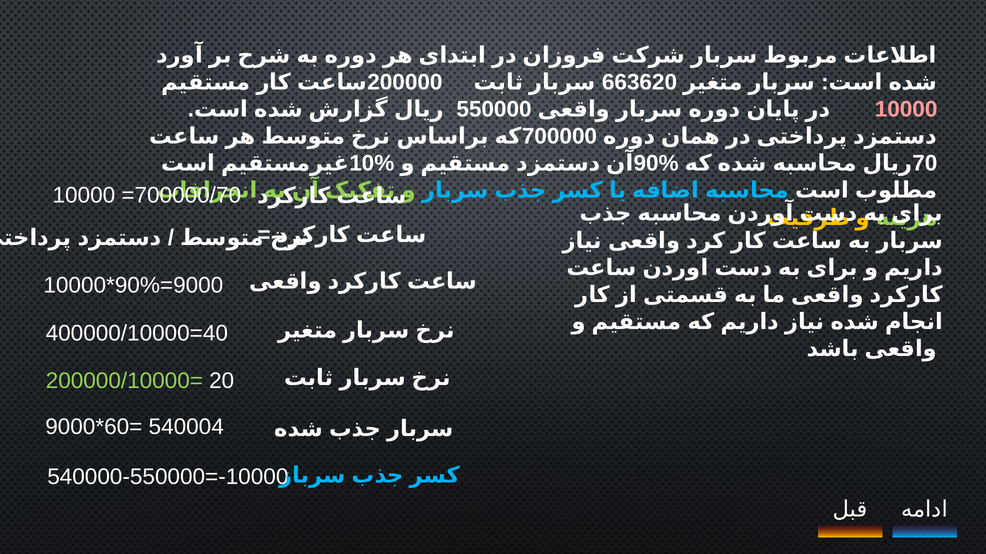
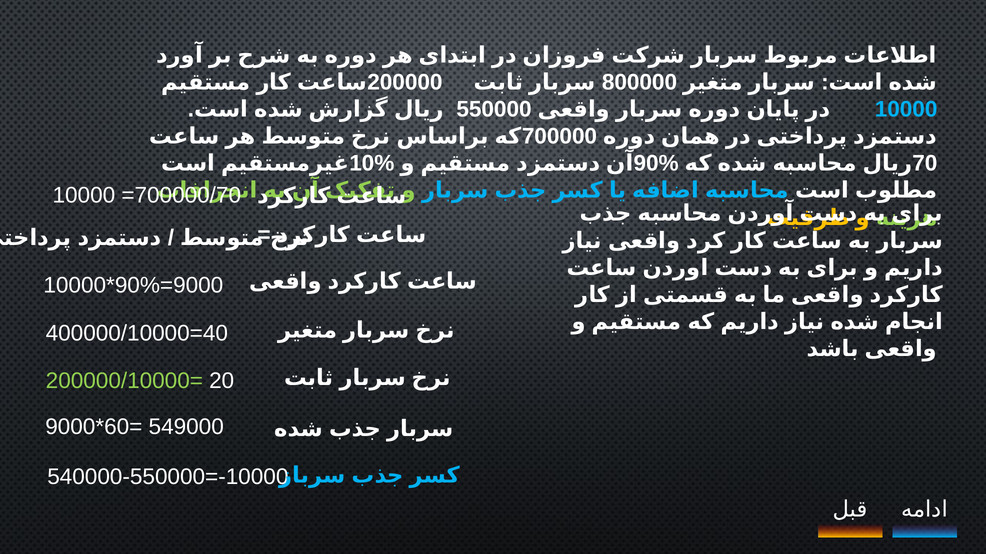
663620: 663620 -> 800000 (639, 82)
10000 colour: pink -> light blue (906, 109)
540004: 540004 -> 549000 (186, 427)
